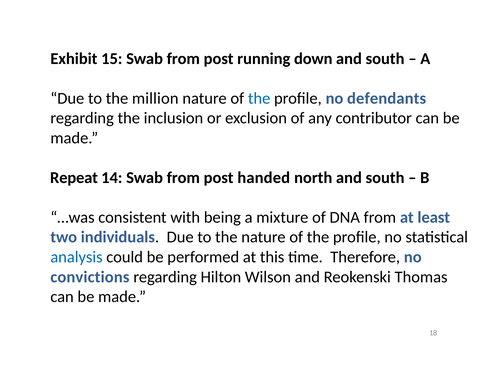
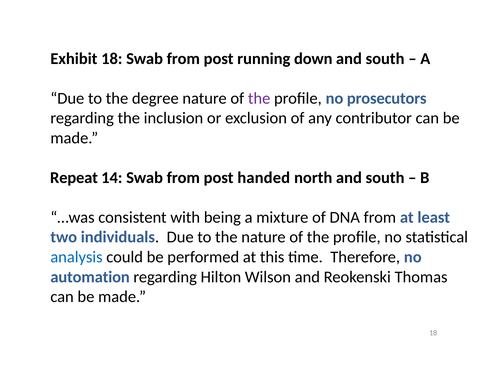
Exhibit 15: 15 -> 18 (112, 59)
million: million -> degree (155, 98)
the colour: blue -> purple (259, 98)
defendants: defendants -> prosecutors (387, 98)
convictions: convictions -> automation (90, 277)
